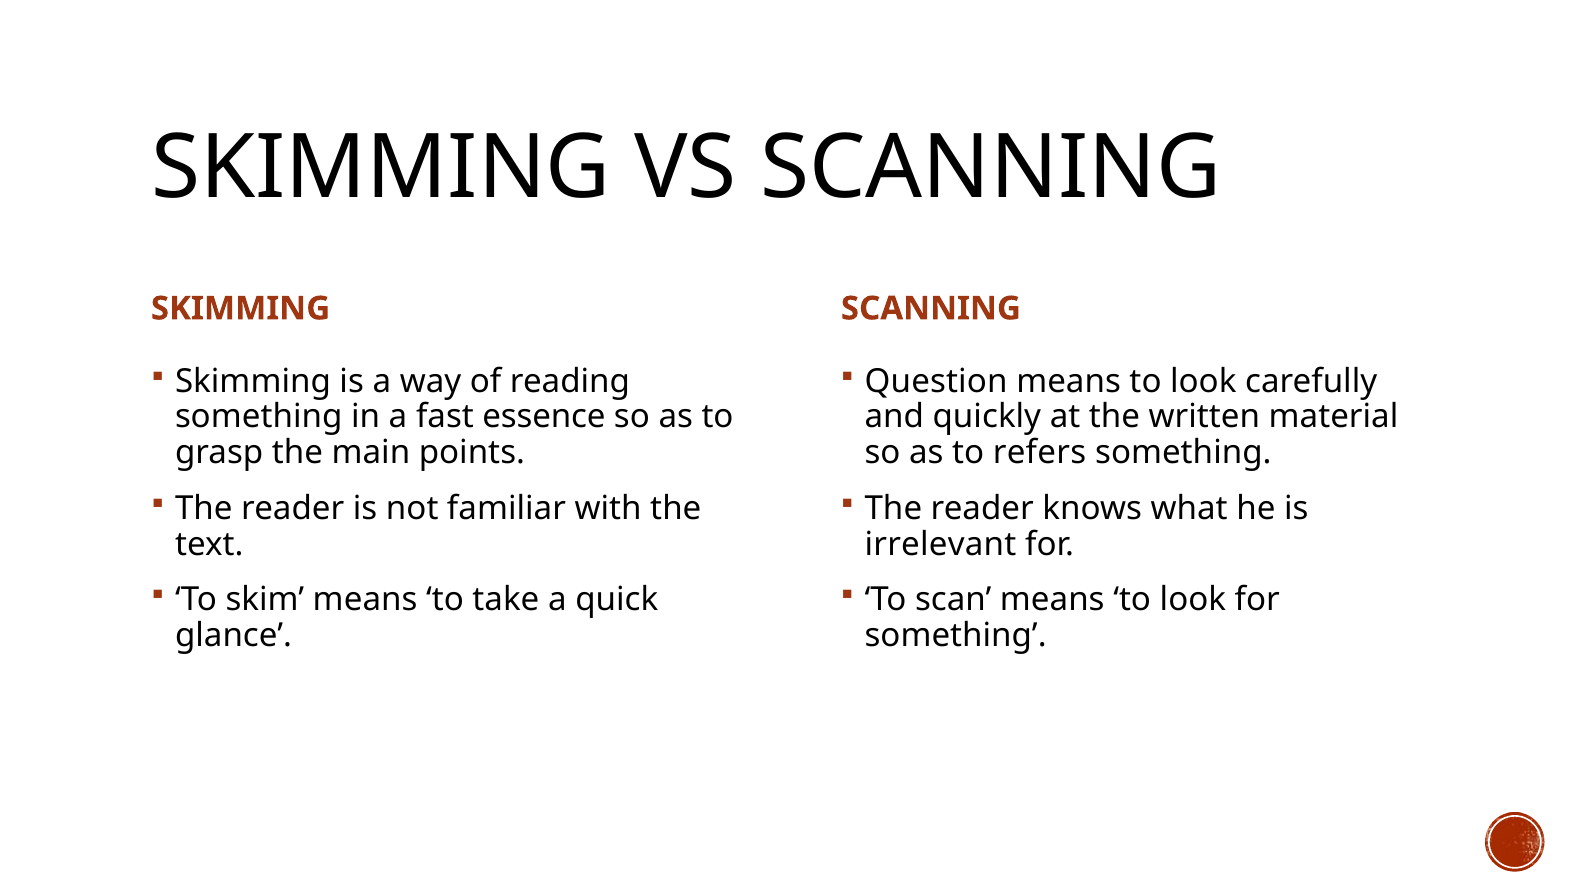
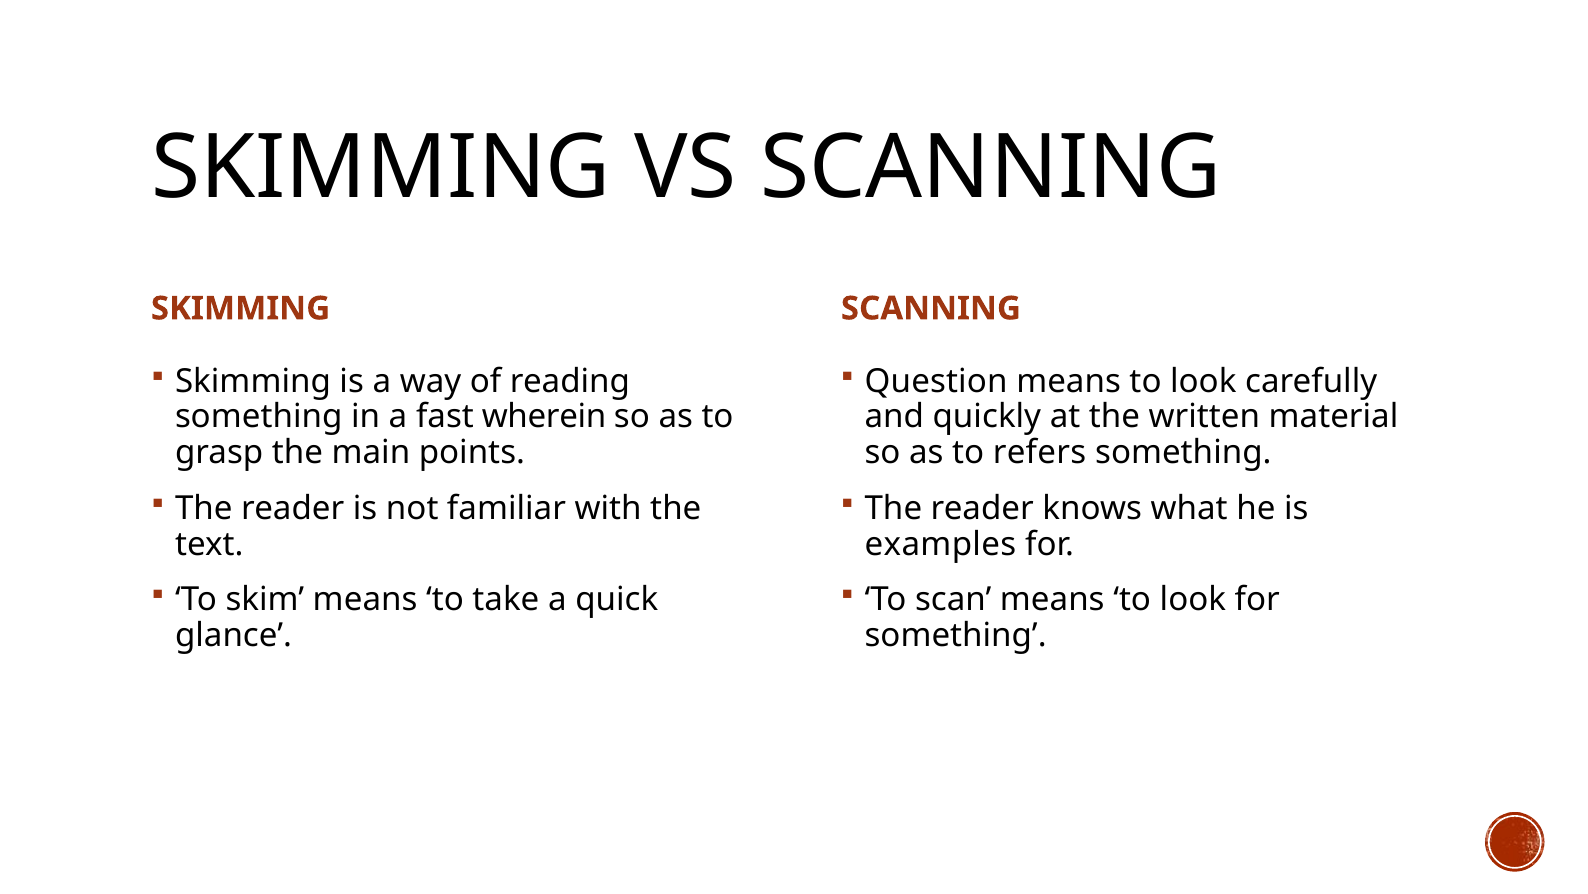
essence: essence -> wherein (544, 417)
irrelevant: irrelevant -> examples (940, 544)
